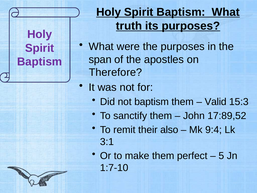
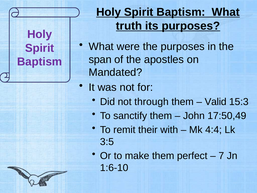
Therefore: Therefore -> Mandated (116, 72)
not baptism: baptism -> through (151, 102)
17:89,52: 17:89,52 -> 17:50,49 (227, 116)
also: also -> with (169, 130)
9:4: 9:4 -> 4:4 (214, 130)
3:1: 3:1 -> 3:5 (107, 142)
5: 5 -> 7 (221, 156)
1:7-10: 1:7-10 -> 1:6-10 (114, 168)
